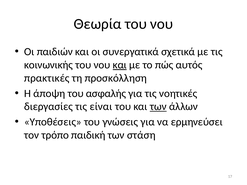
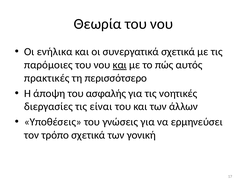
παιδιών: παιδιών -> ενήλικα (55, 52)
κοινωνικής: κοινωνικής -> παρόμοιες (48, 65)
προσκόλληση: προσκόλληση -> περισσότσερο (116, 78)
των underline: present -> none (158, 107)
τρόπο παιδική: παιδική -> σχετικά (88, 135)
στάση: στάση -> γονική (141, 135)
